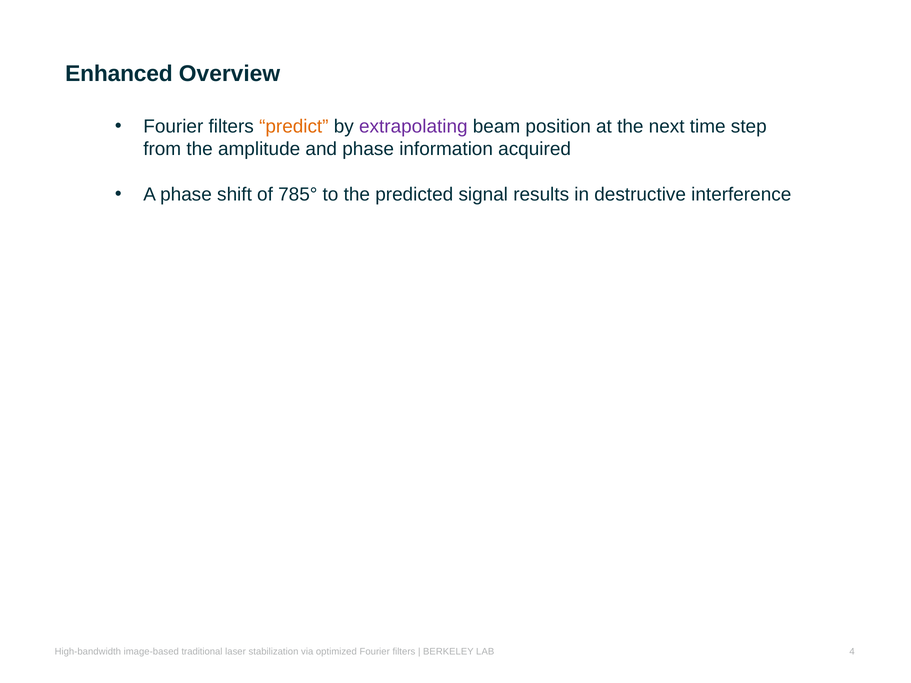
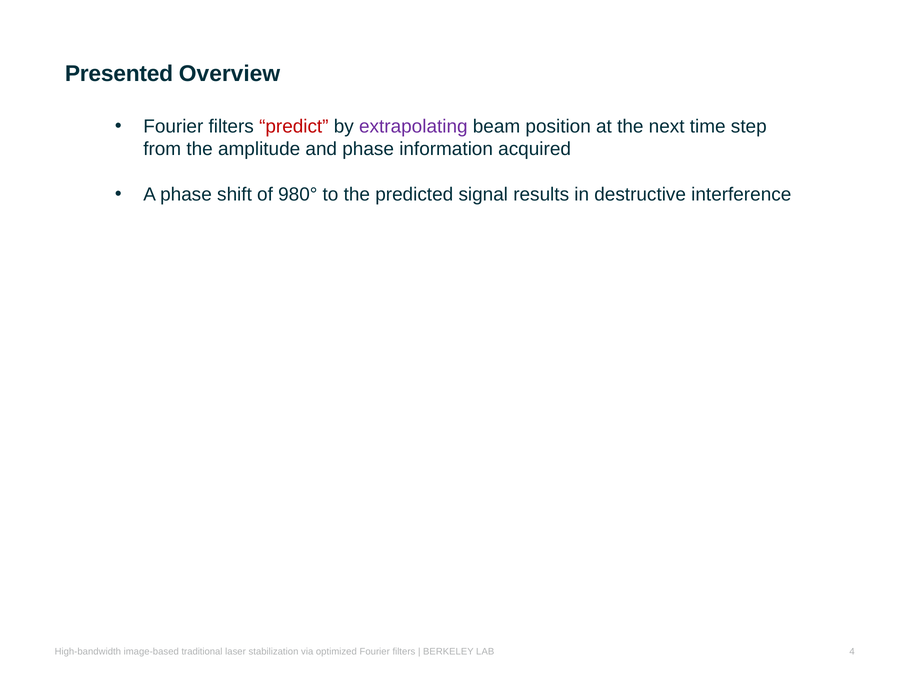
Enhanced: Enhanced -> Presented (119, 74)
predict colour: orange -> red (294, 126)
785°: 785° -> 980° (298, 195)
